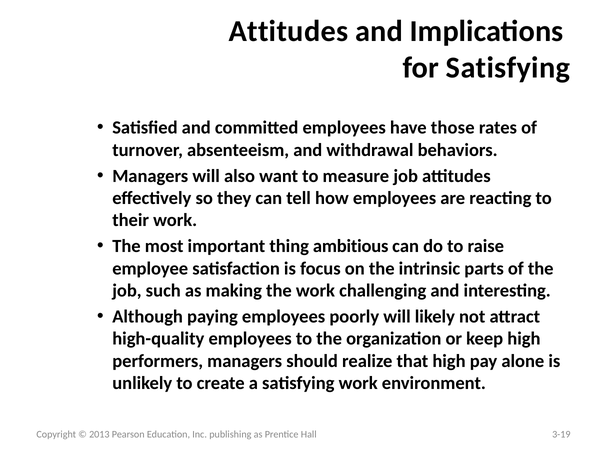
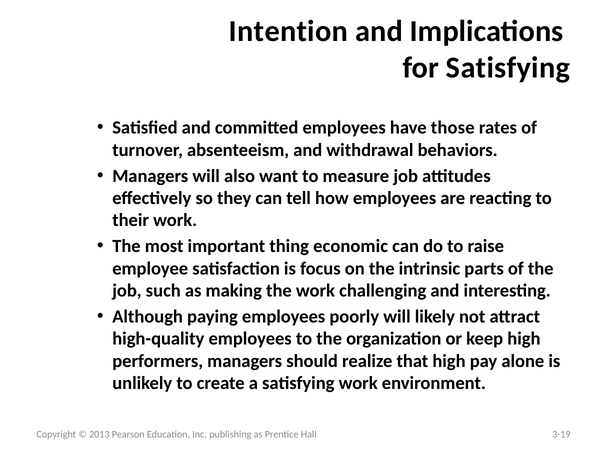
Attitudes: Attitudes -> Intention (288, 31)
ambitious: ambitious -> economic (351, 246)
